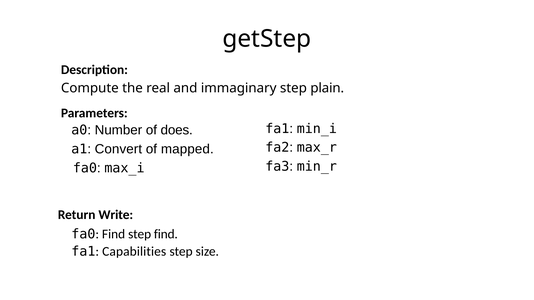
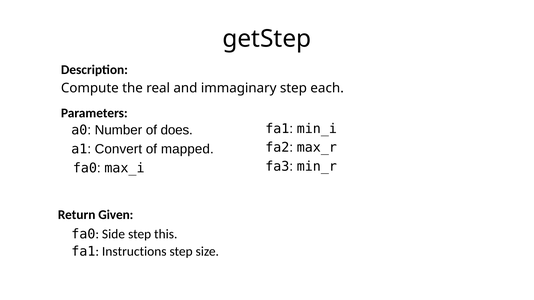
plain: plain -> each (327, 88)
Write: Write -> Given (116, 215)
fa0 Find: Find -> Side (114, 234)
step find: find -> this (166, 234)
Capabilities: Capabilities -> Instructions (134, 252)
